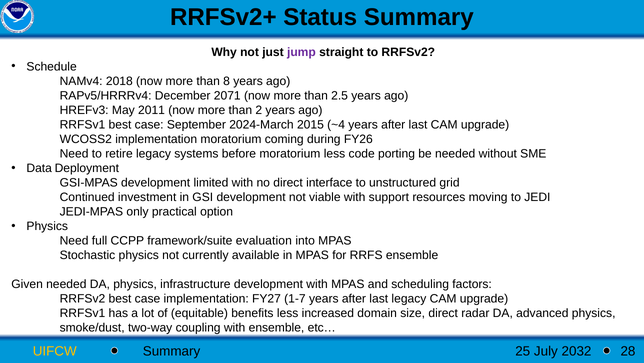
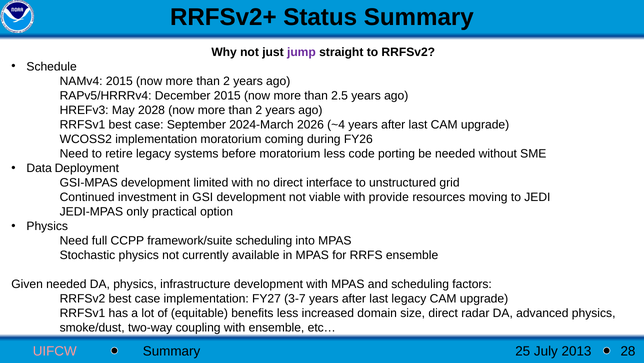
NAMv4 2018: 2018 -> 2015 (119, 81)
8: 8 -> 2 (227, 81)
December 2071: 2071 -> 2015 (227, 95)
2011: 2011 -> 2028 (152, 110)
2015: 2015 -> 2026 (310, 124)
support: support -> provide (389, 197)
framework/suite evaluation: evaluation -> scheduling (264, 240)
1-7: 1-7 -> 3-7 (295, 298)
UIFCW colour: yellow -> pink (55, 351)
2032: 2032 -> 2013 (576, 351)
